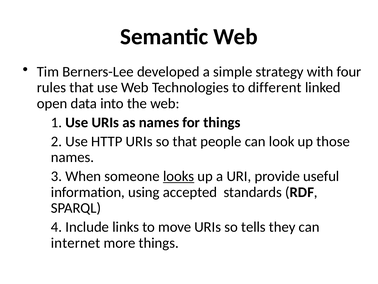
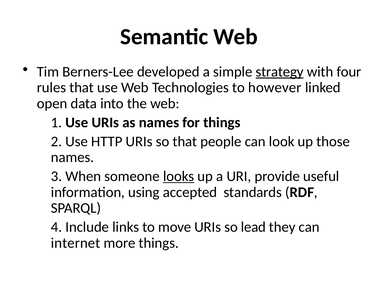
strategy underline: none -> present (280, 72)
different: different -> however (275, 87)
tells: tells -> lead (253, 227)
